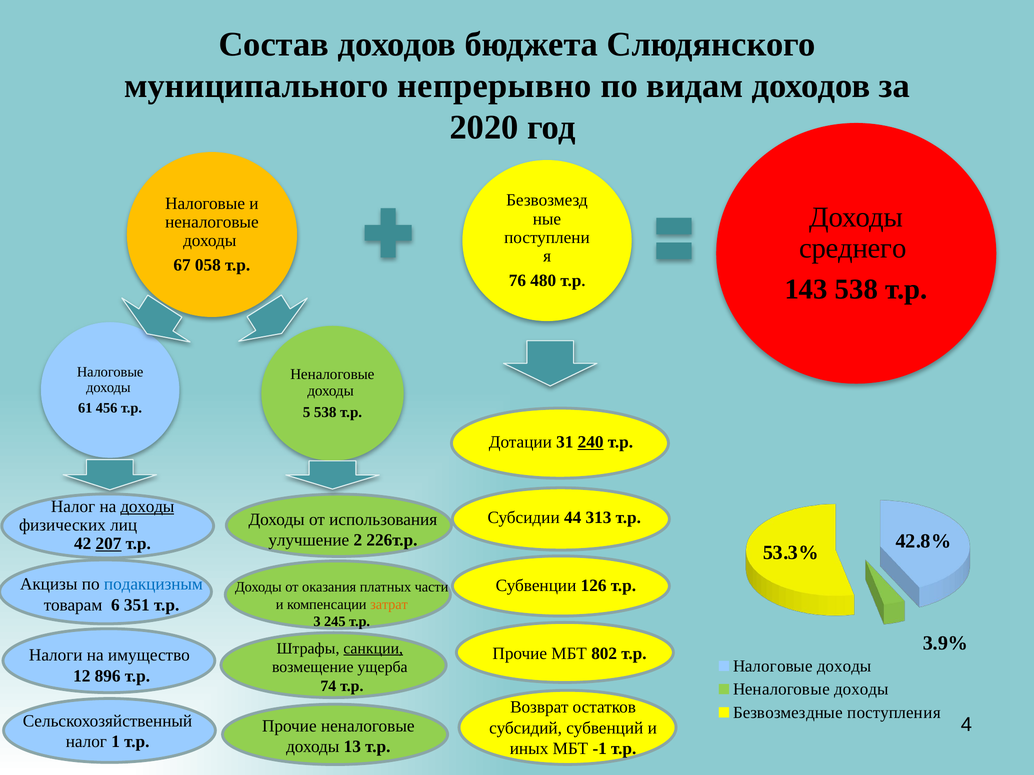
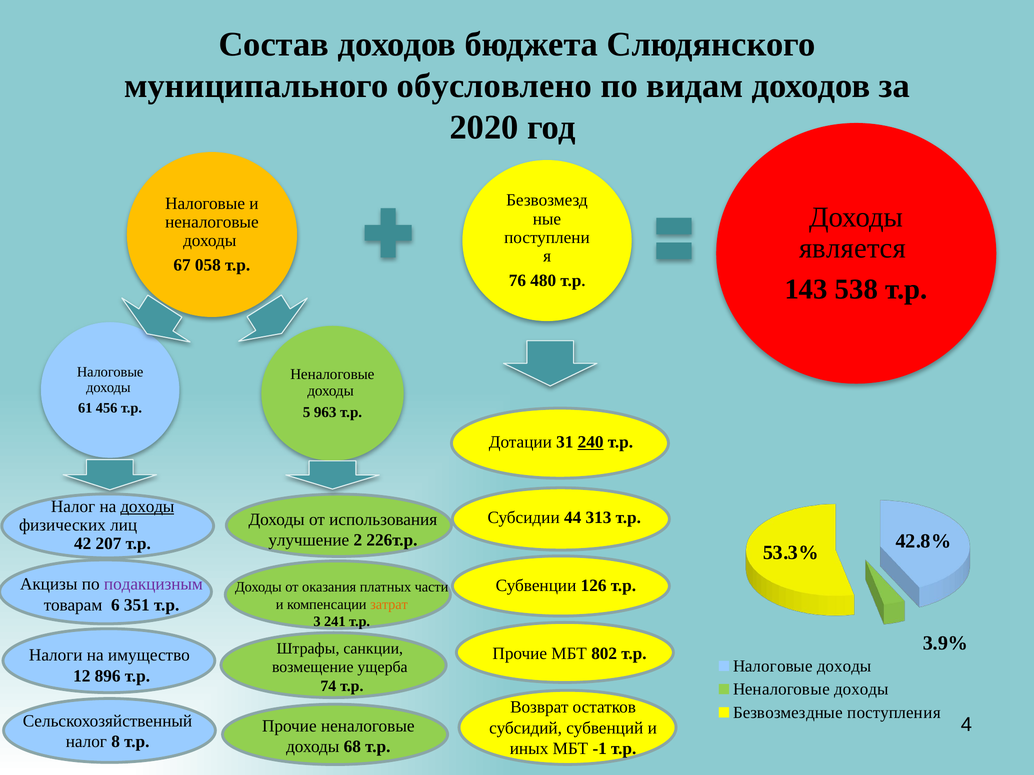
непрерывно: непрерывно -> обусловлено (495, 86)
среднего: среднего -> является (853, 248)
5 538: 538 -> 963 (325, 412)
207 underline: present -> none (108, 544)
подакцизным colour: blue -> purple (153, 585)
245: 245 -> 241 (335, 622)
санкции underline: present -> none (373, 649)
1: 1 -> 8 (116, 742)
13: 13 -> 68 (352, 747)
